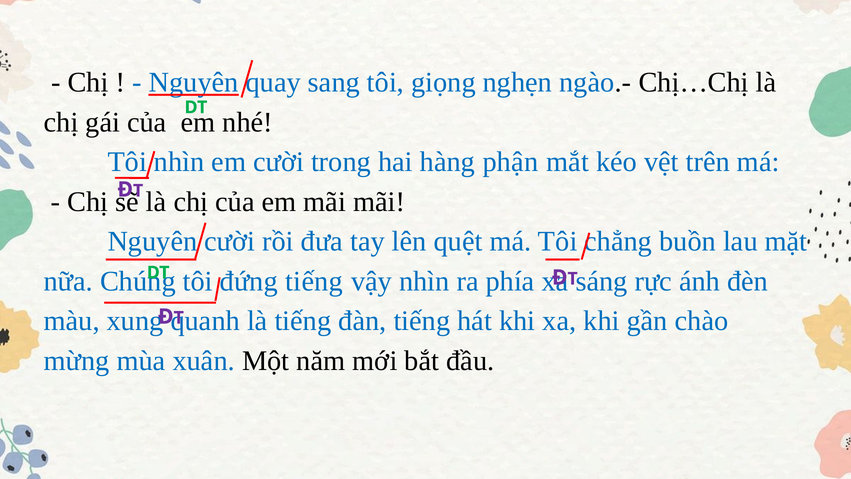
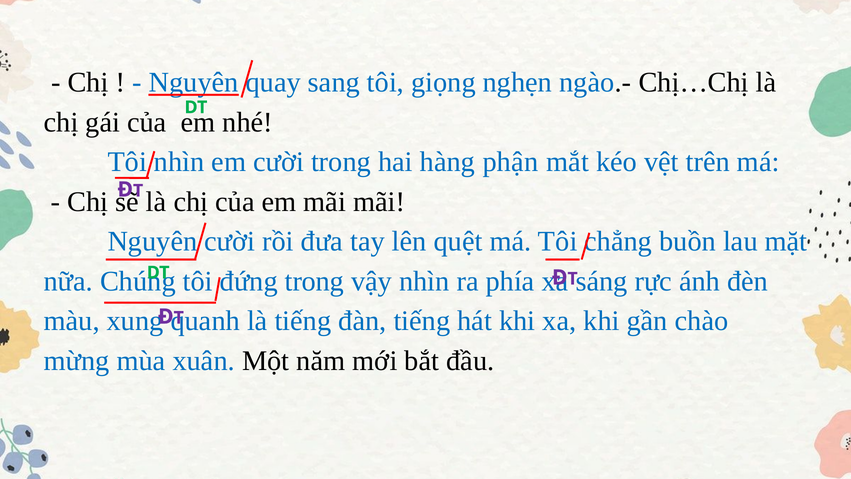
đứng tiếng: tiếng -> trong (314, 281)
